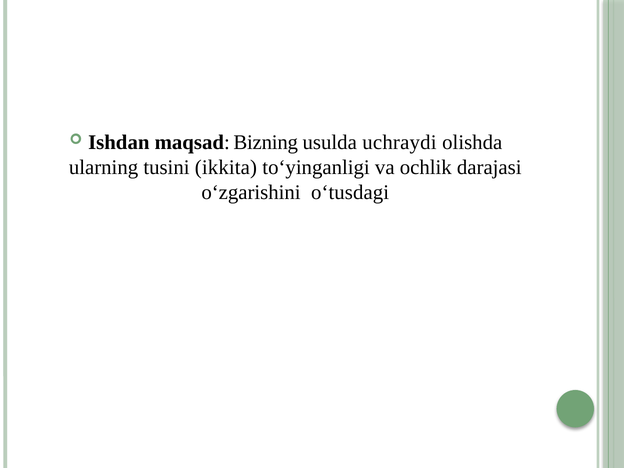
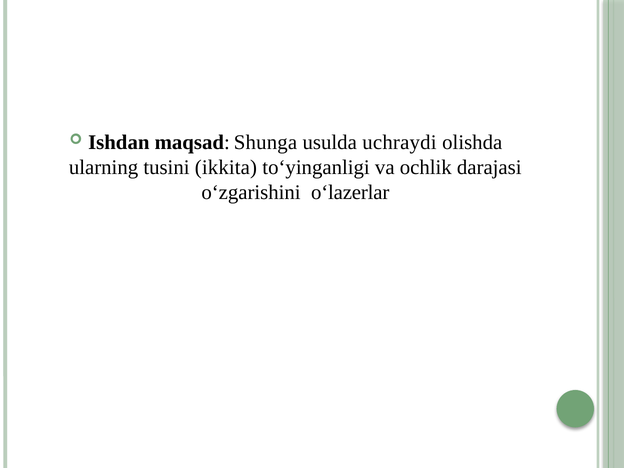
Bizning: Bizning -> Shungа (265, 142)
o‘tusdаgi: o‘tusdаgi -> o‘lаzеrlаr (350, 192)
